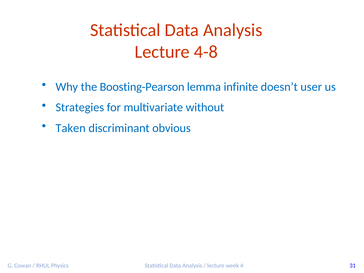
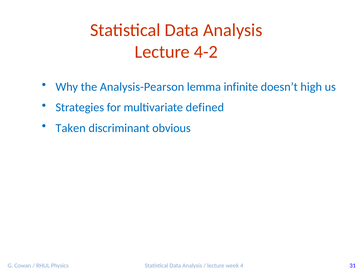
4-8: 4-8 -> 4-2 (206, 52)
Boosting-Pearson: Boosting-Pearson -> Analysis-Pearson (142, 87)
user: user -> high (311, 87)
without: without -> defined (205, 107)
